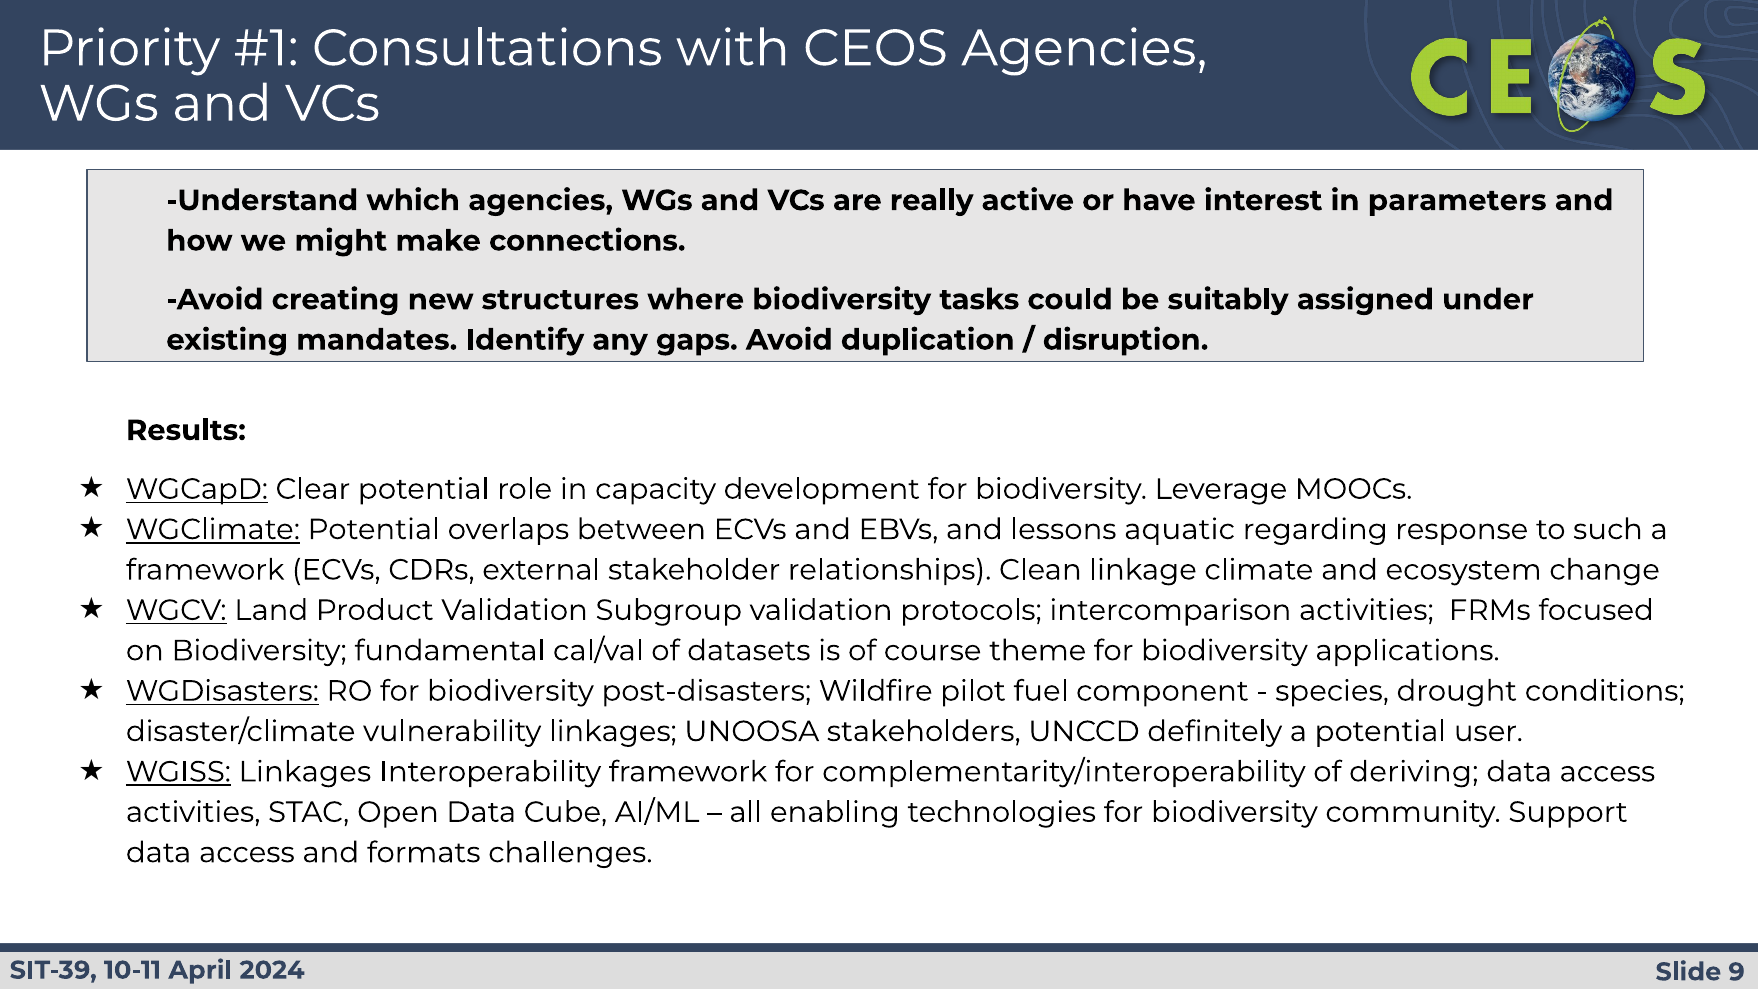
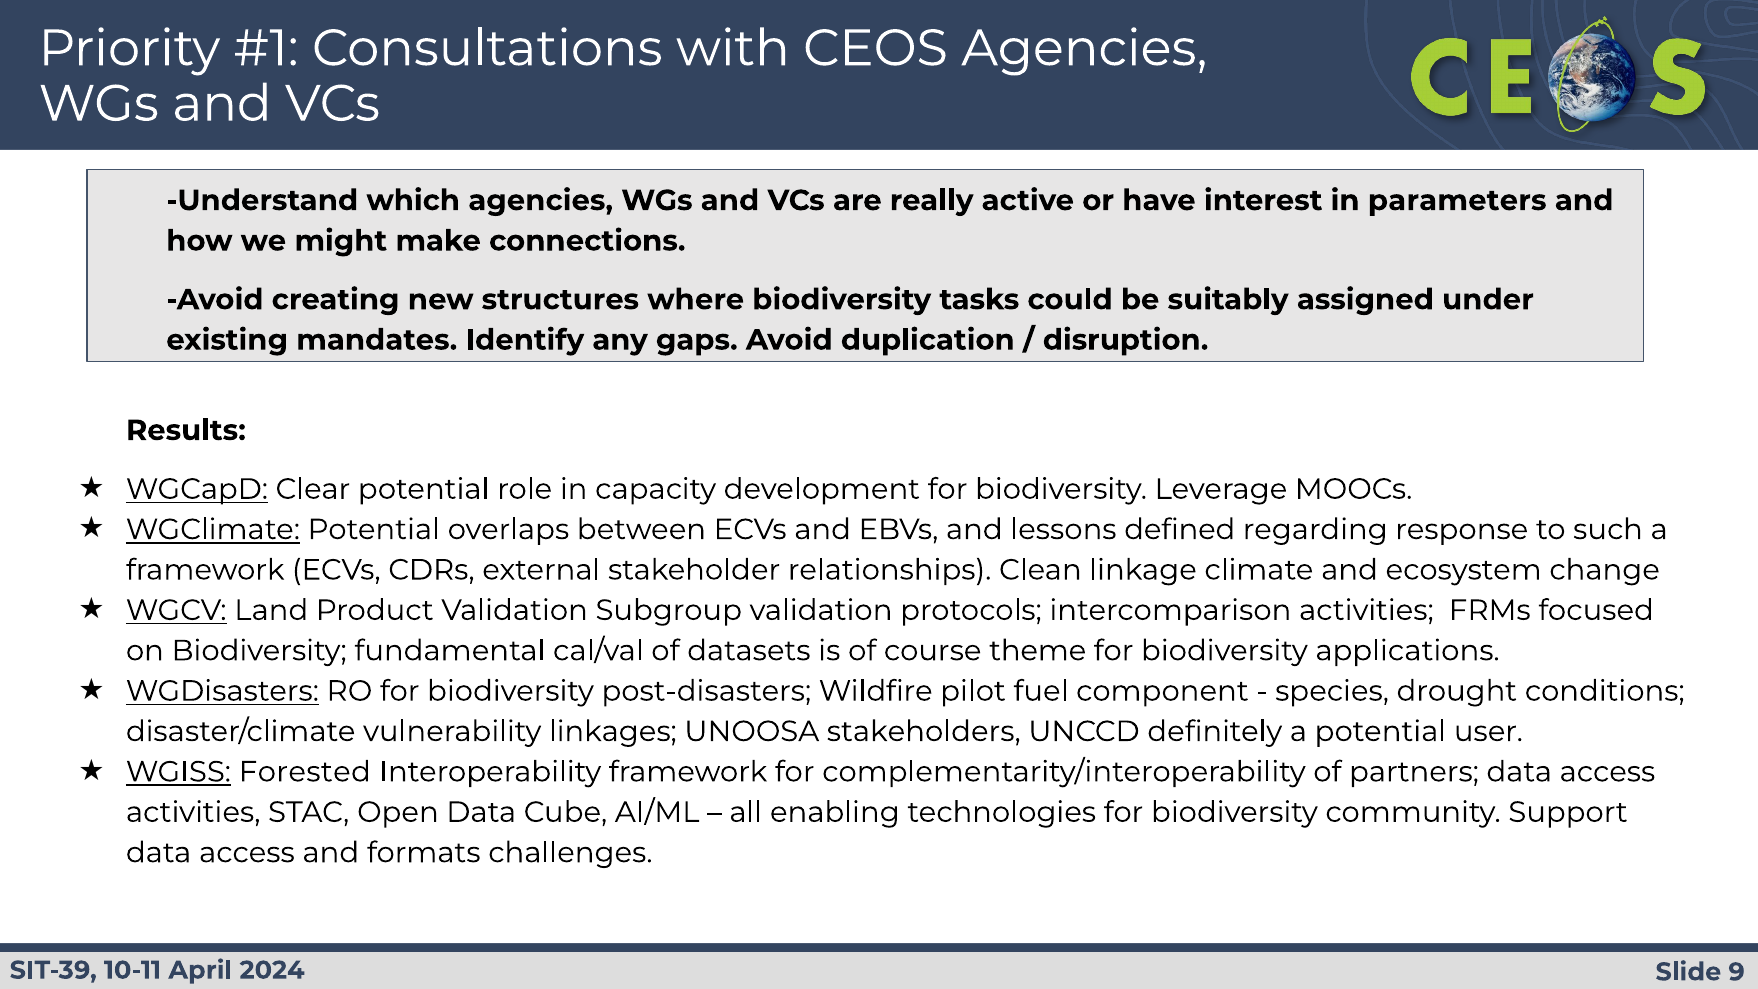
aquatic: aquatic -> defined (1180, 529)
WGISS Linkages: Linkages -> Forested (305, 772)
deriving: deriving -> partners (1414, 772)
